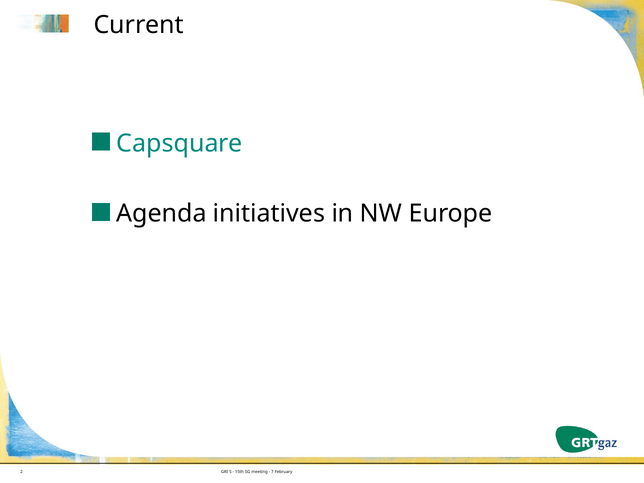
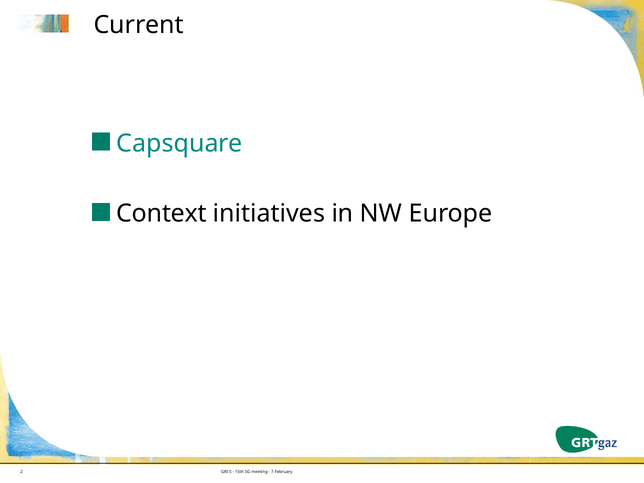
Agenda: Agenda -> Context (162, 214)
